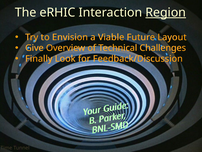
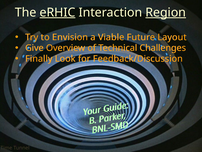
eRHIC underline: none -> present (57, 12)
